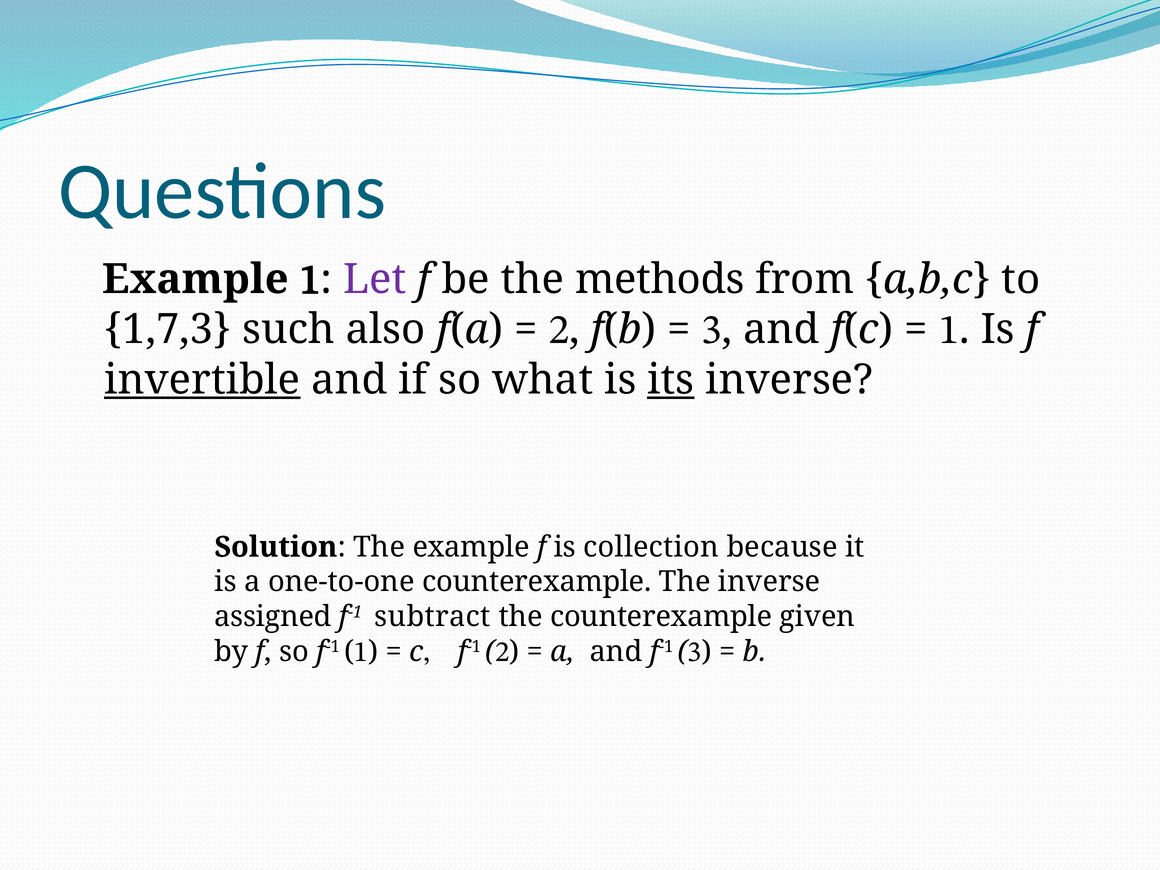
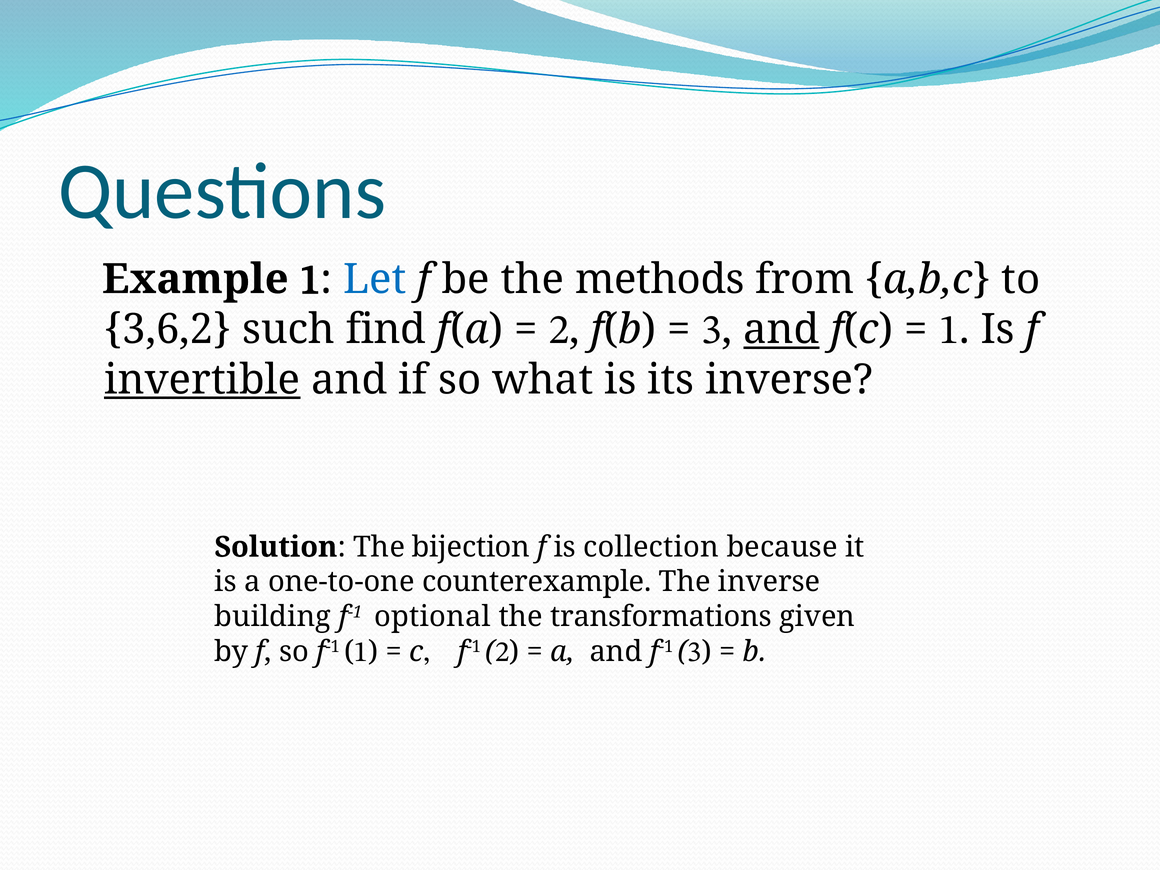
Let colour: purple -> blue (375, 279)
1,7,3: 1,7,3 -> 3,6,2 (168, 330)
also: also -> find (386, 330)
and underline: none -> present (781, 330)
its underline: present -> none (671, 380)
The example: example -> bijection (471, 547)
assigned: assigned -> building (273, 617)
subtract: subtract -> optional (432, 617)
the counterexample: counterexample -> transformations (661, 617)
